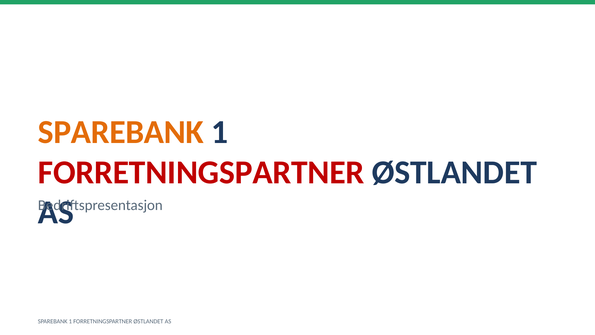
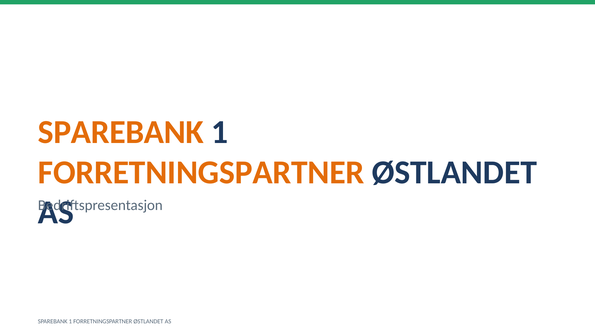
FORRETNINGSPARTNER colour: red -> orange (201, 172)
